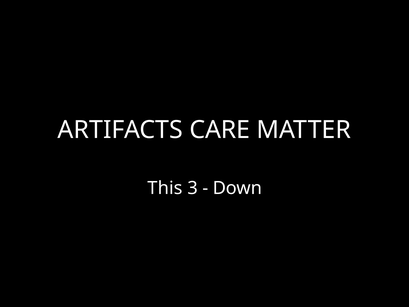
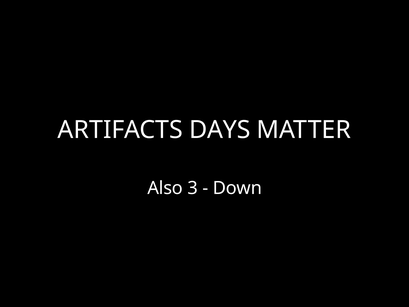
CARE: CARE -> DAYS (220, 130)
This: This -> Also (165, 188)
